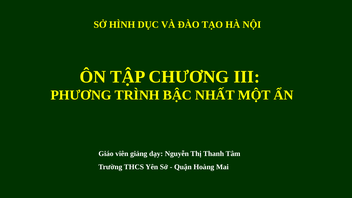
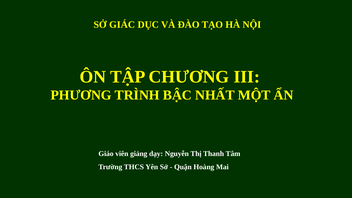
HÌNH: HÌNH -> GIÁC (122, 25)
